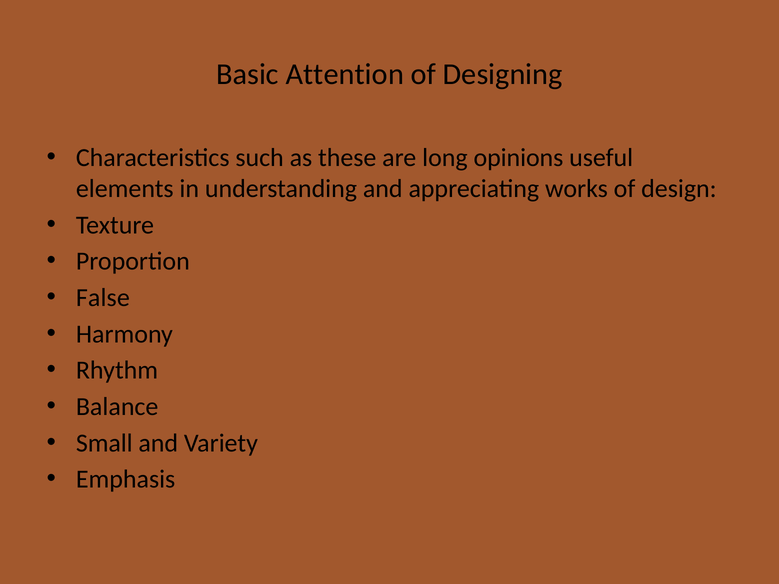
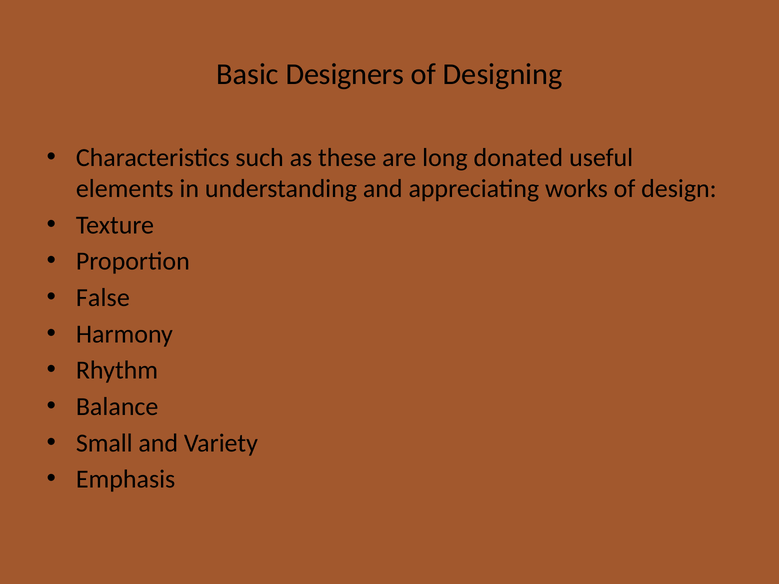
Attention: Attention -> Designers (345, 74)
opinions: opinions -> donated (518, 158)
